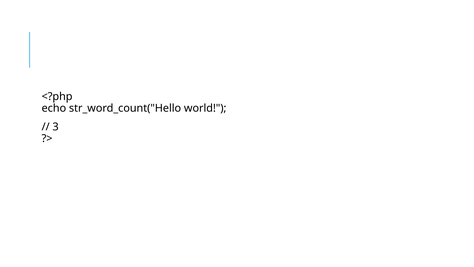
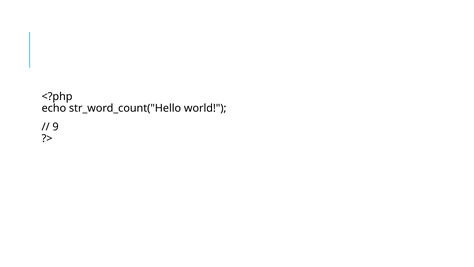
3: 3 -> 9 (56, 127)
